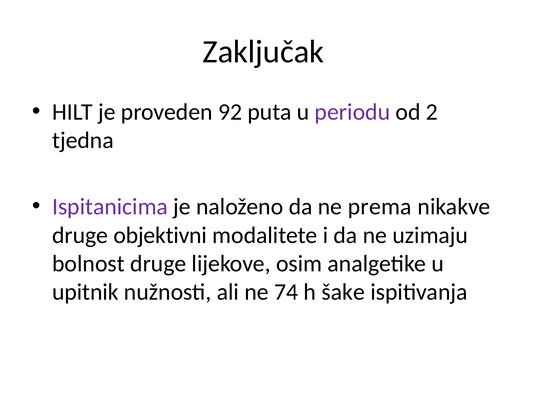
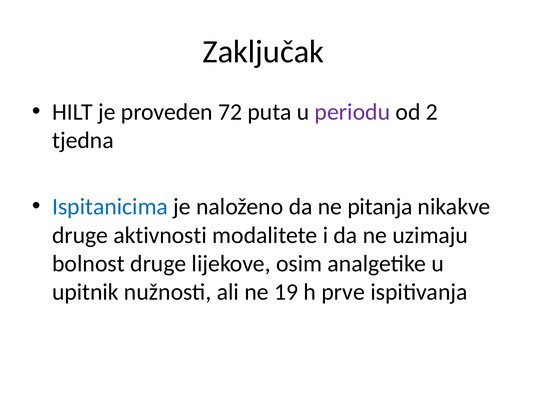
92: 92 -> 72 (230, 112)
Ispitanicima colour: purple -> blue (110, 207)
prema: prema -> pitanja (380, 207)
objektivni: objektivni -> aktivnosti (160, 235)
74: 74 -> 19 (286, 292)
šake: šake -> prve (343, 292)
